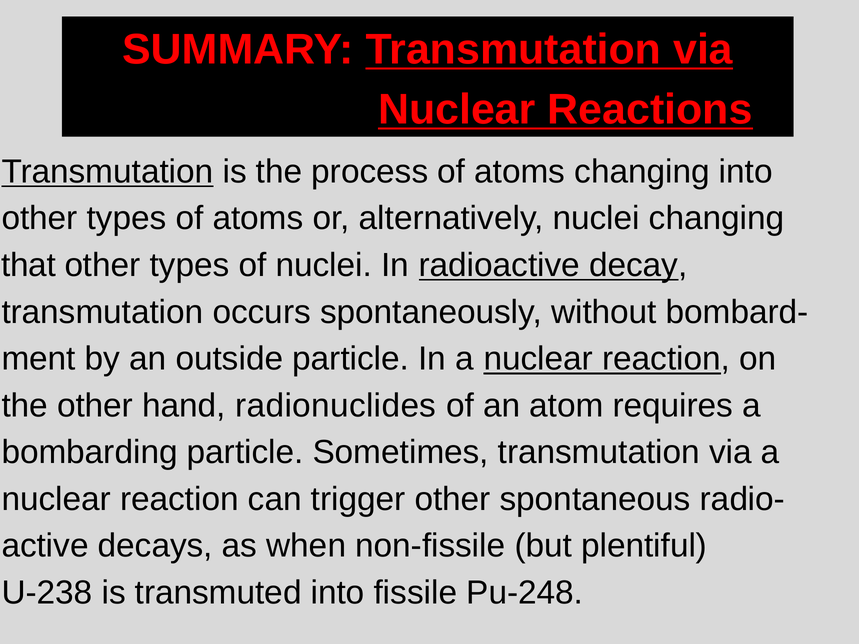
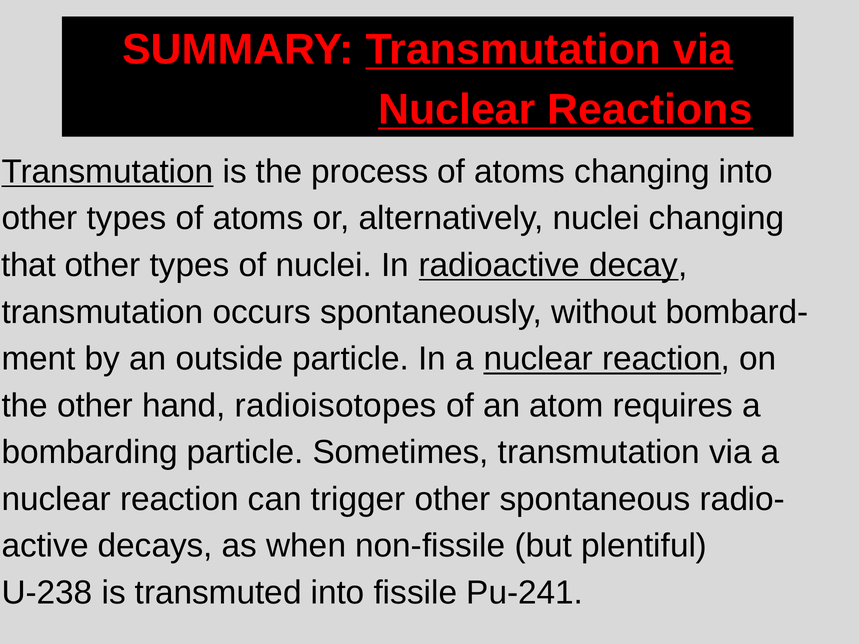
radionuclides: radionuclides -> radioisotopes (336, 406)
Pu-248: Pu-248 -> Pu-241 (525, 593)
